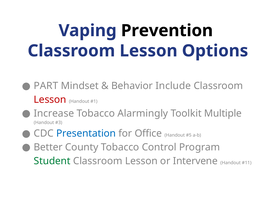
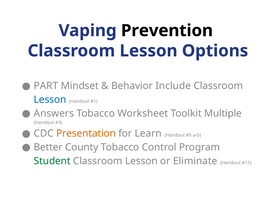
Lesson colour: red -> blue (50, 100)
Increase: Increase -> Answers (54, 113)
Alarmingly: Alarmingly -> Worksheet (143, 113)
Presentation colour: blue -> orange (86, 133)
Office: Office -> Learn (148, 133)
Intervene: Intervene -> Eliminate (195, 161)
